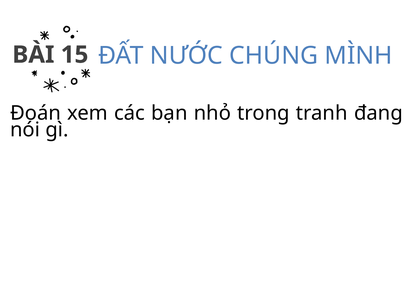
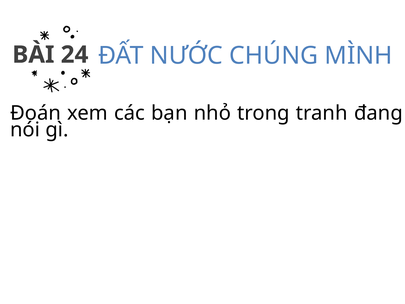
15: 15 -> 24 (75, 55)
